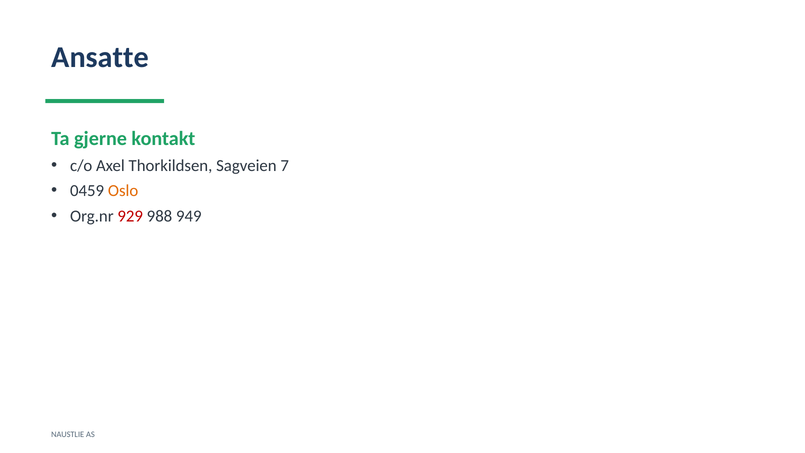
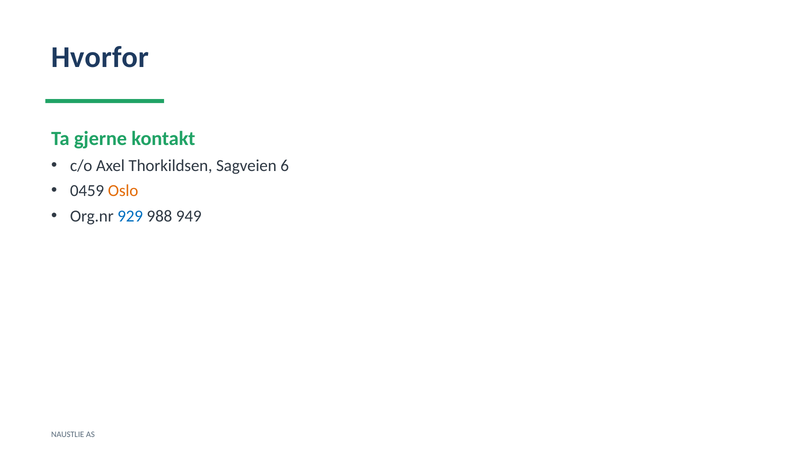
Ansatte: Ansatte -> Hvorfor (100, 57)
7: 7 -> 6 (285, 166)
929 colour: red -> blue (130, 216)
